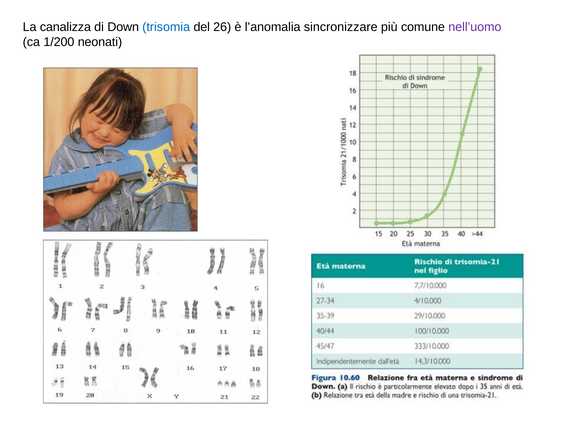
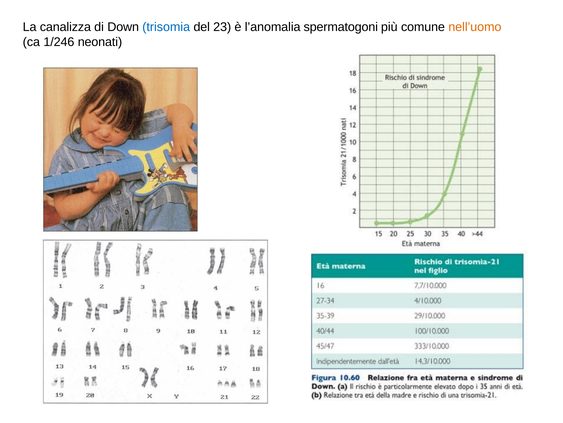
26: 26 -> 23 (222, 27)
sincronizzare: sincronizzare -> spermatogoni (341, 27)
nell’uomo colour: purple -> orange (475, 27)
1/200: 1/200 -> 1/246 (59, 42)
